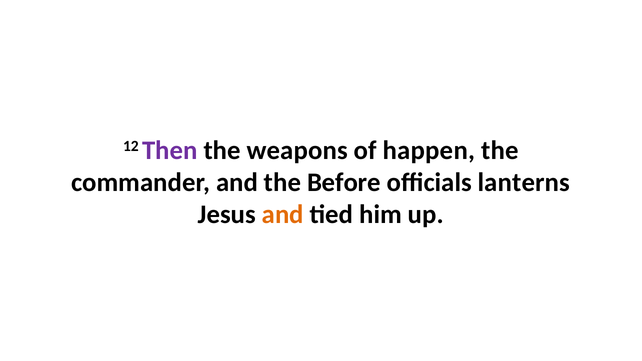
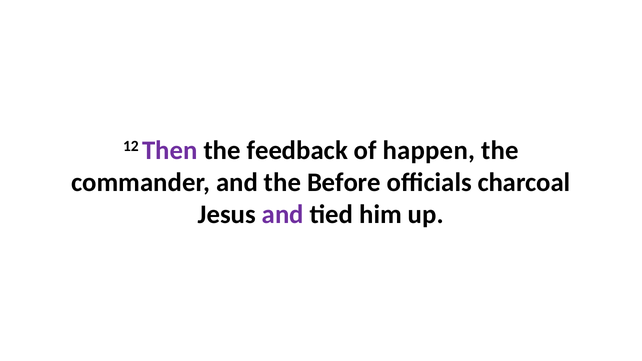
weapons: weapons -> feedback (297, 150)
lanterns: lanterns -> charcoal (524, 182)
and colour: orange -> purple (283, 215)
